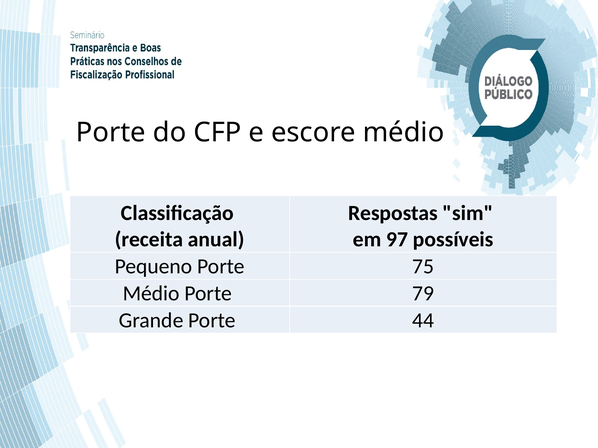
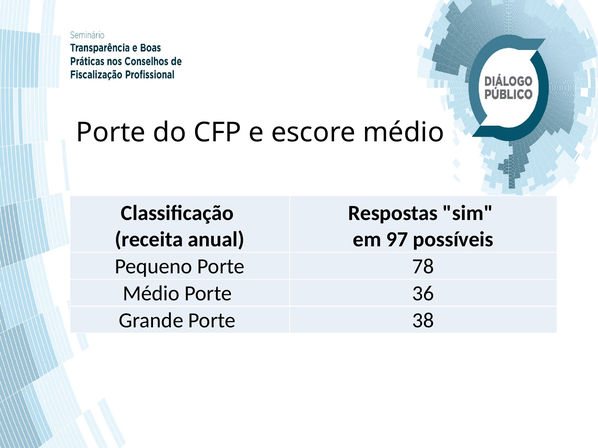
75: 75 -> 78 (423, 267)
79: 79 -> 36 (423, 294)
44: 44 -> 38 (423, 321)
